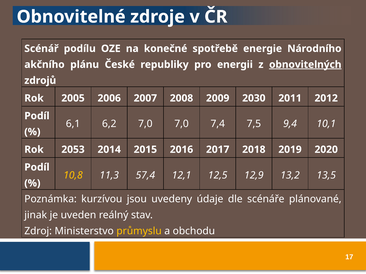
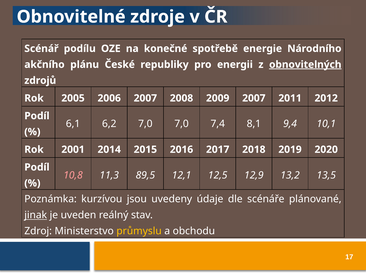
2009 2030: 2030 -> 2007 (254, 98)
7,5: 7,5 -> 8,1 (254, 124)
2053: 2053 -> 2001 (73, 150)
10,8 colour: yellow -> pink (73, 176)
57,4: 57,4 -> 89,5 (145, 176)
jinak underline: none -> present (36, 215)
